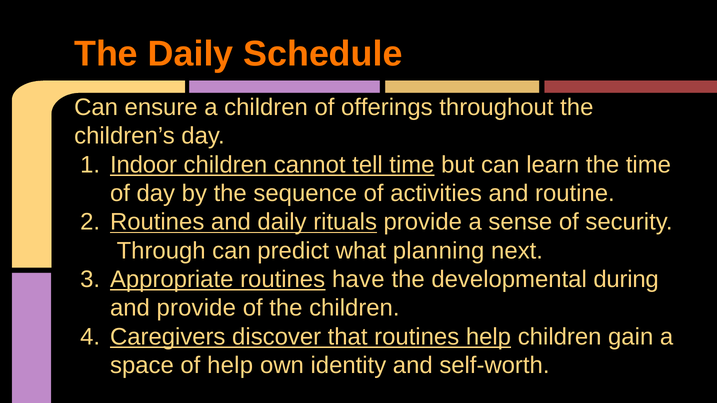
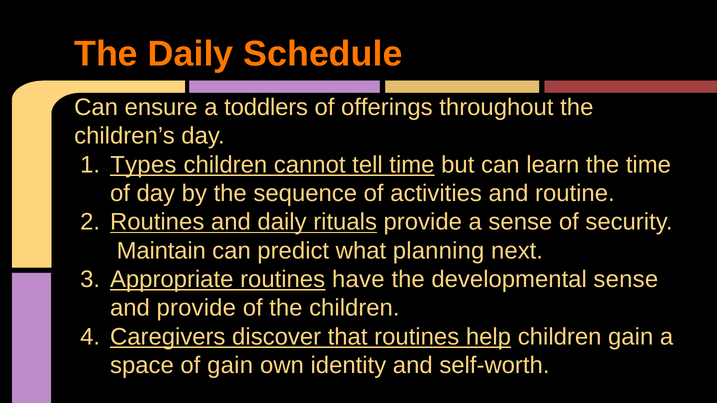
a children: children -> toddlers (266, 108)
Indoor: Indoor -> Types (143, 165)
Through: Through -> Maintain (161, 251)
developmental during: during -> sense (626, 280)
of help: help -> gain (230, 366)
